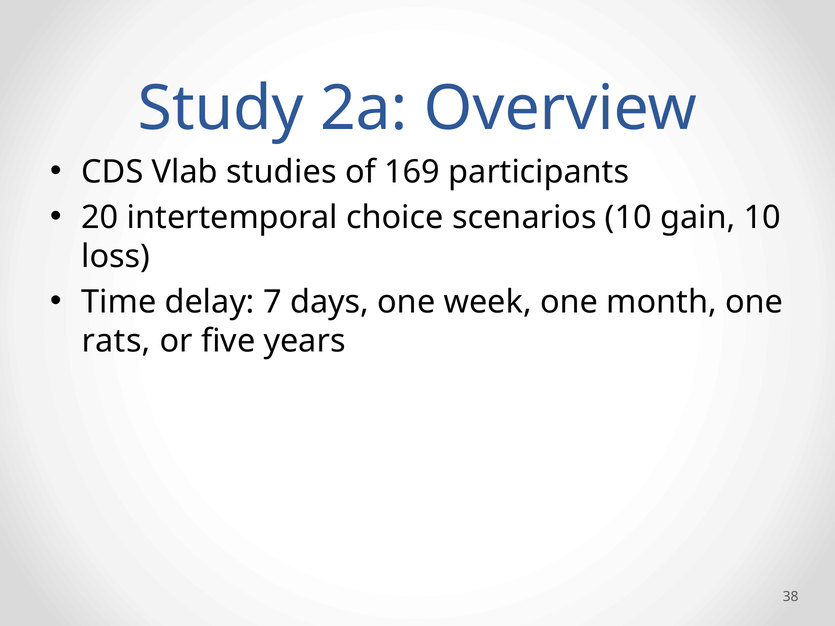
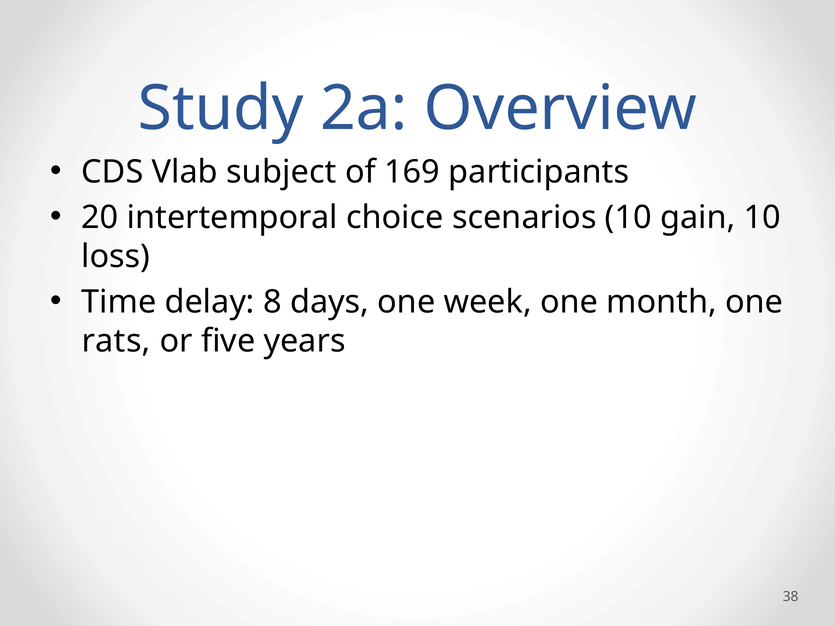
studies: studies -> subject (281, 172)
7: 7 -> 8 (272, 302)
